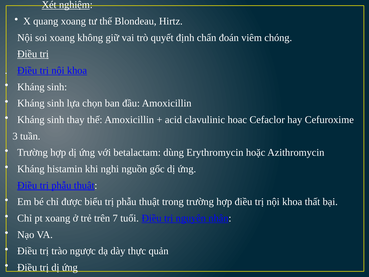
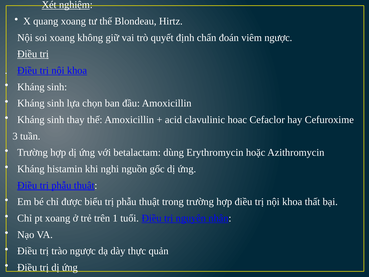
viêm chóng: chóng -> ngược (278, 38)
7: 7 -> 1 (115, 218)
